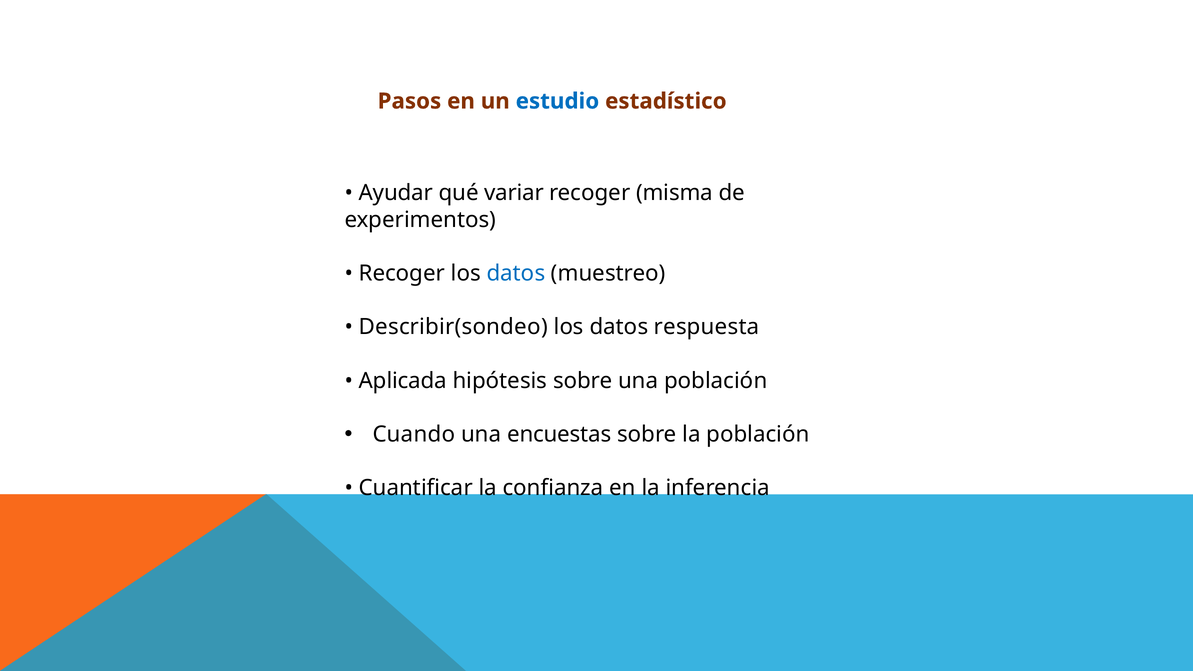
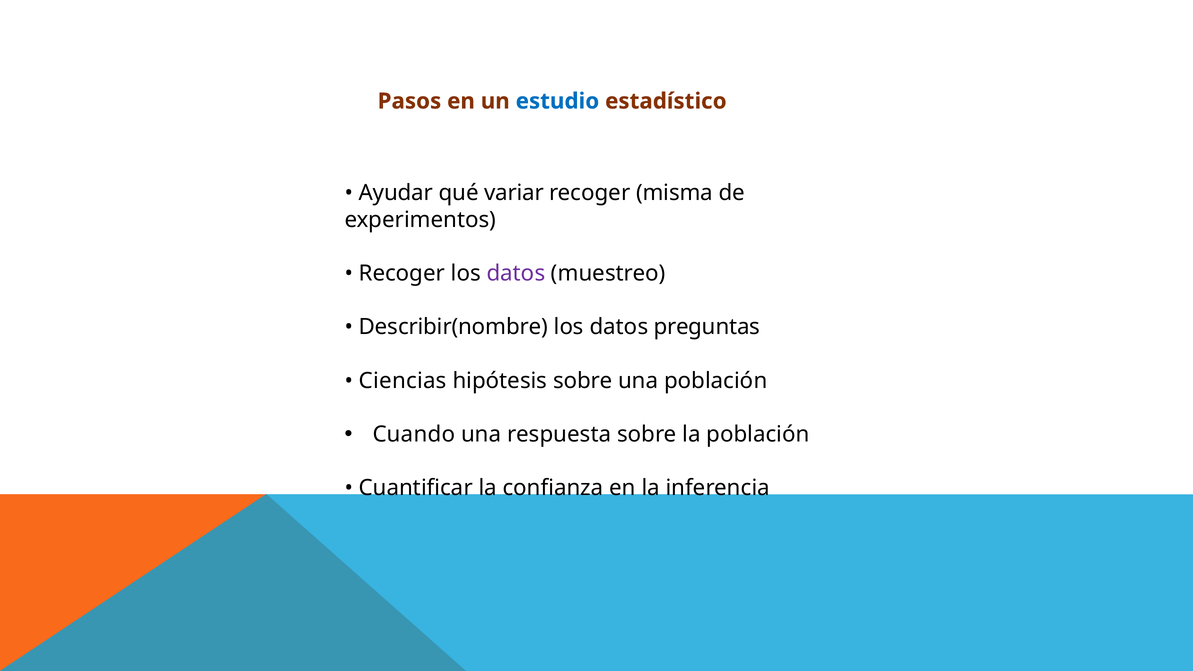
datos colour: blue -> purple (516, 273)
Describir(sondeo: Describir(sondeo -> Describir(nombre (453, 327)
respuesta: respuesta -> preguntas (707, 327)
Aplicada: Aplicada -> Ciencias (403, 381)
encuestas: encuestas -> respuesta (559, 434)
